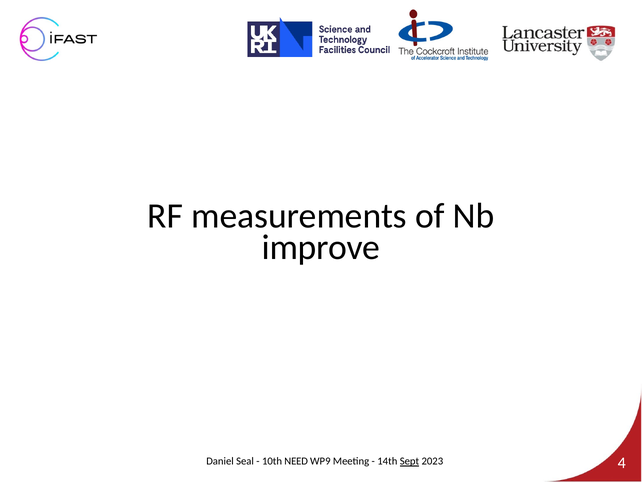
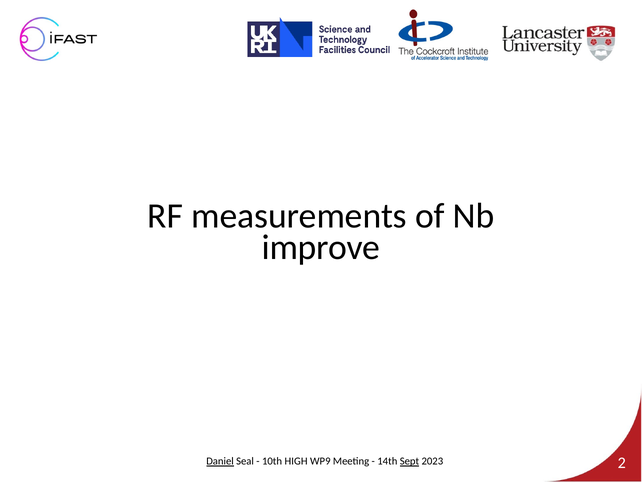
Daniel underline: none -> present (220, 461)
NEED: NEED -> HIGH (296, 461)
4: 4 -> 2 (622, 462)
